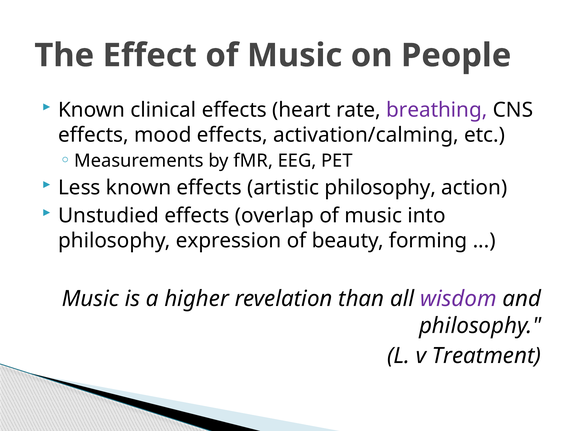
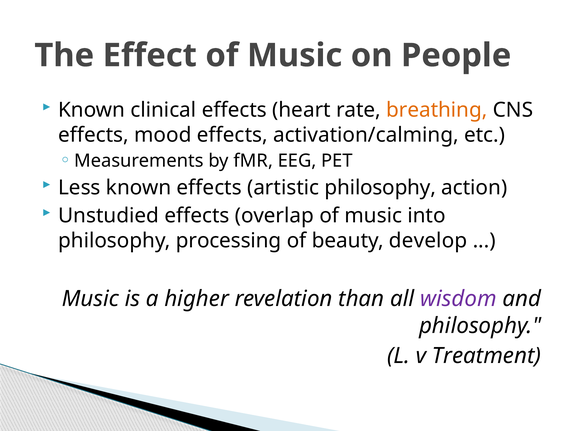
breathing colour: purple -> orange (437, 110)
expression: expression -> processing (229, 241)
forming: forming -> develop (428, 241)
